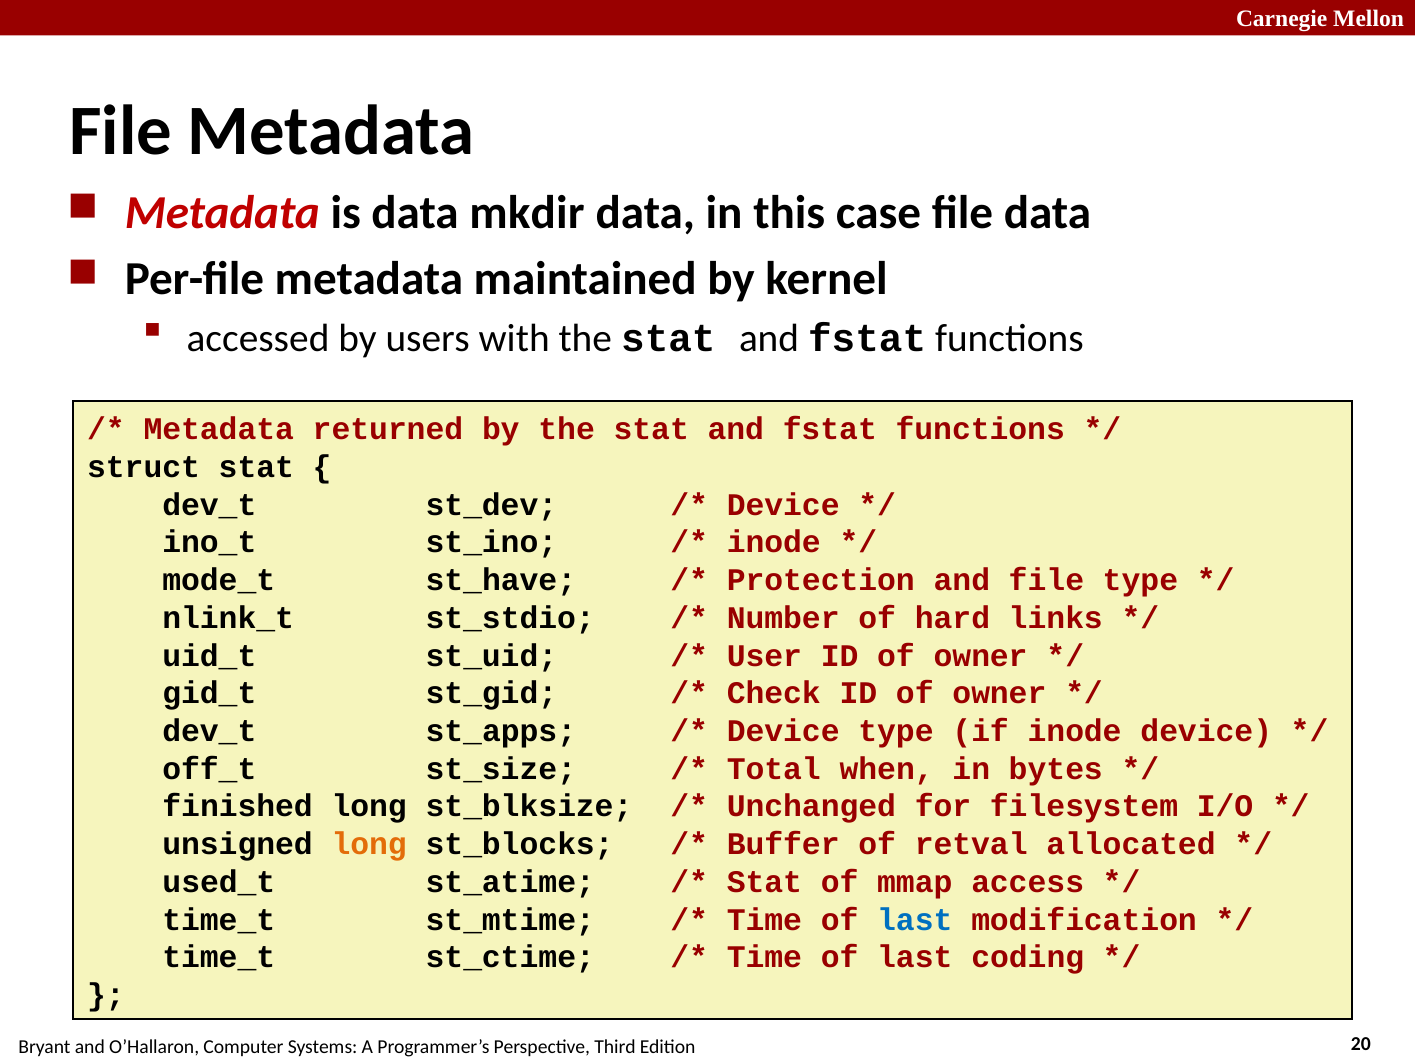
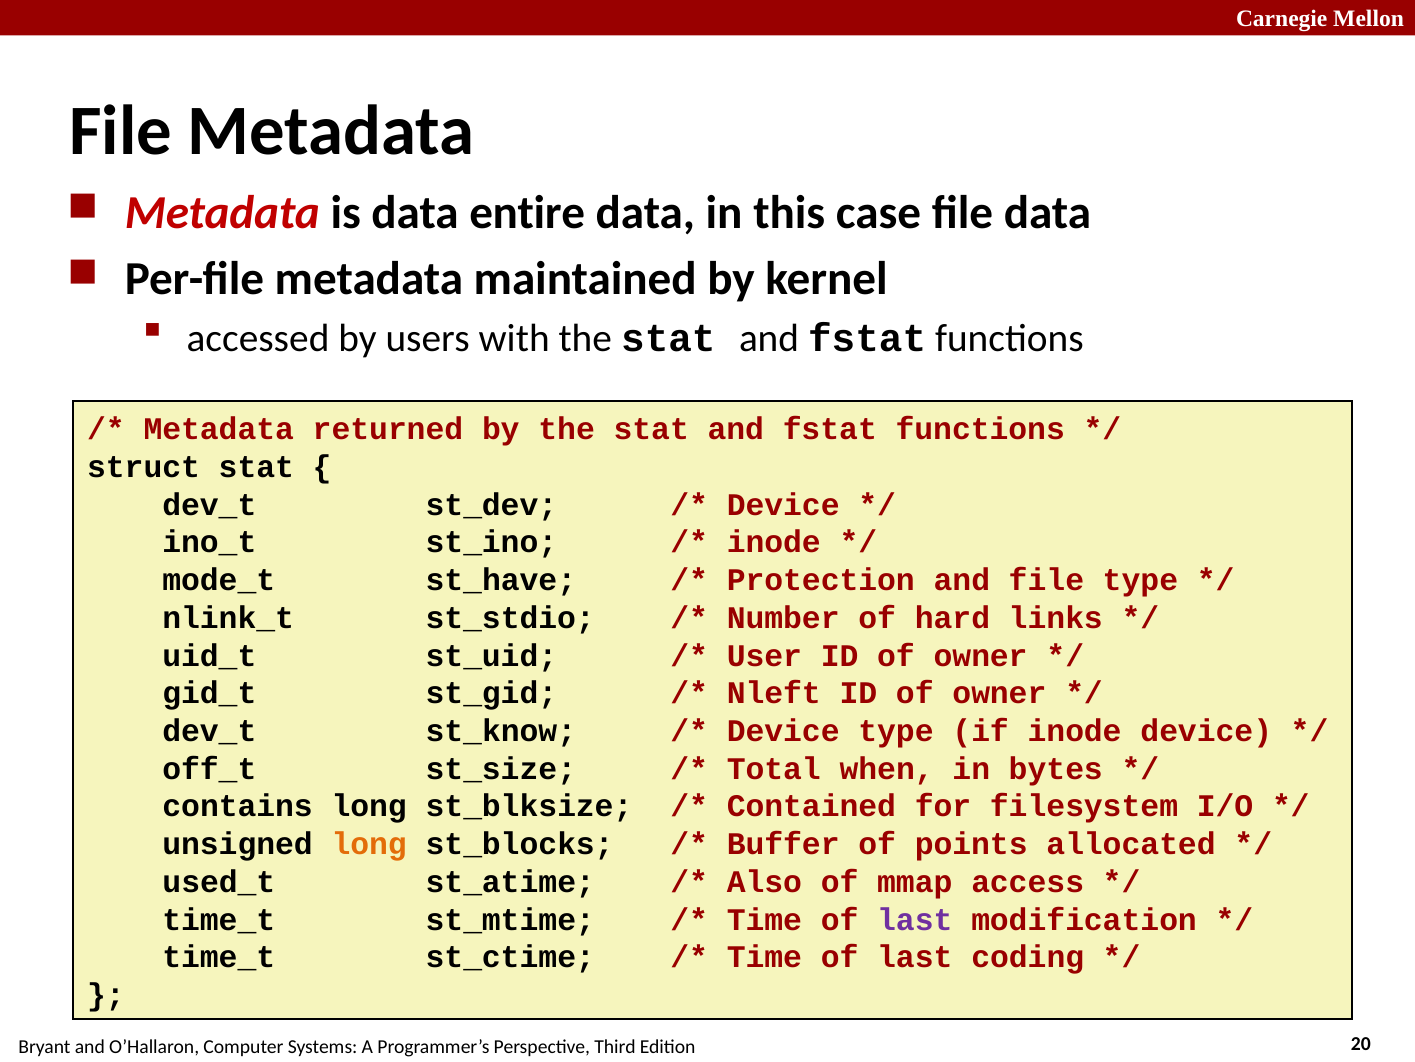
mkdir: mkdir -> entire (527, 213)
Check: Check -> Nleft (774, 693)
st_apps: st_apps -> st_know (501, 731)
finished: finished -> contains (238, 806)
Unchanged: Unchanged -> Contained (811, 806)
retval: retval -> points (971, 844)
Stat: Stat -> Also (764, 881)
last colour: blue -> purple (915, 919)
